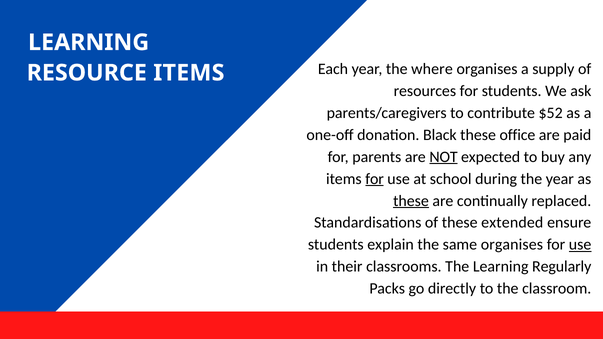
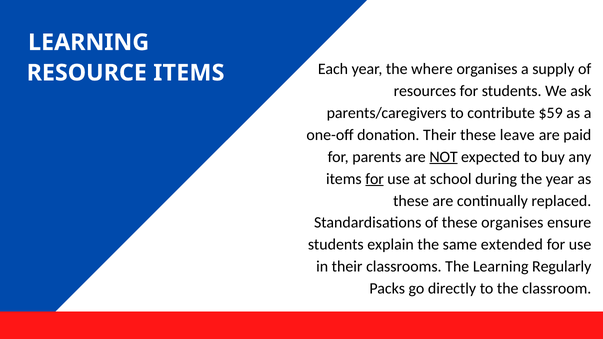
$52: $52 -> $59 (551, 113)
Black: Black -> Their (440, 135)
office: office -> leave (517, 135)
these underline: present -> none (411, 201)
these extended: extended -> organises (512, 223)
same organises: organises -> extended (512, 245)
use underline: present -> none (580, 245)
